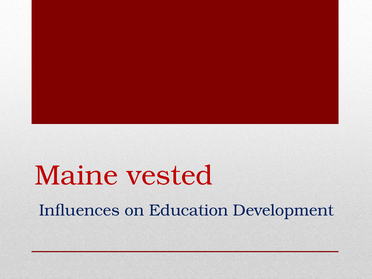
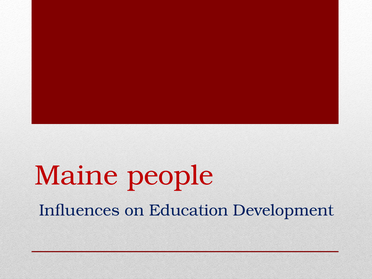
vested: vested -> people (170, 176)
